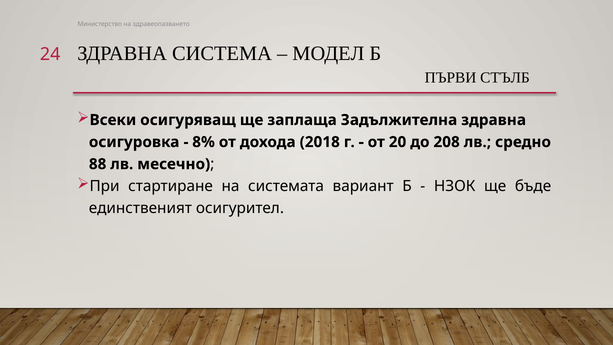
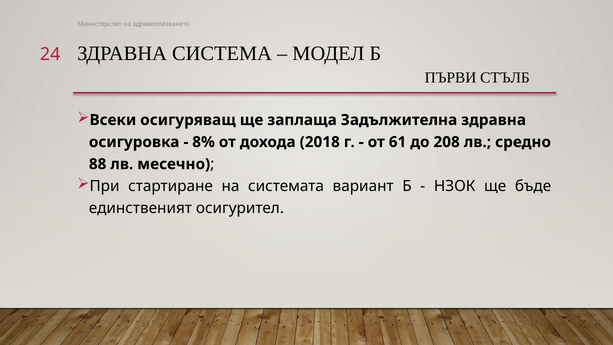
20: 20 -> 61 (398, 142)
